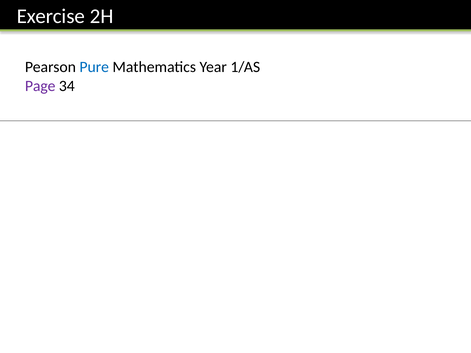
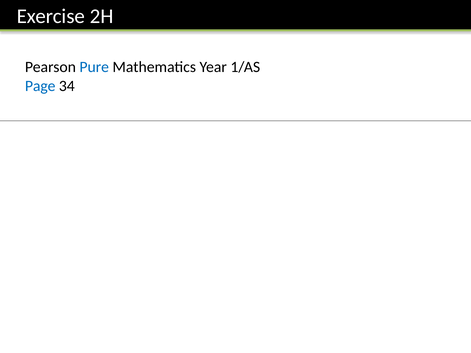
Page colour: purple -> blue (40, 86)
